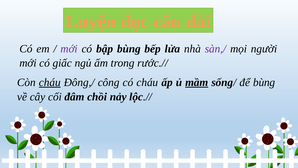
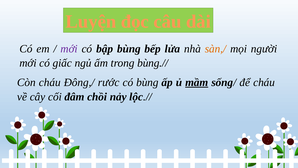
sàn,/ colour: purple -> orange (216, 49)
rước.//: rước.// -> bùng.// (153, 63)
cháu underline: present -> none (50, 82)
công: công -> rước (109, 82)
có cháu: cháu -> bùng (147, 82)
để bùng: bùng -> cháu (264, 82)
